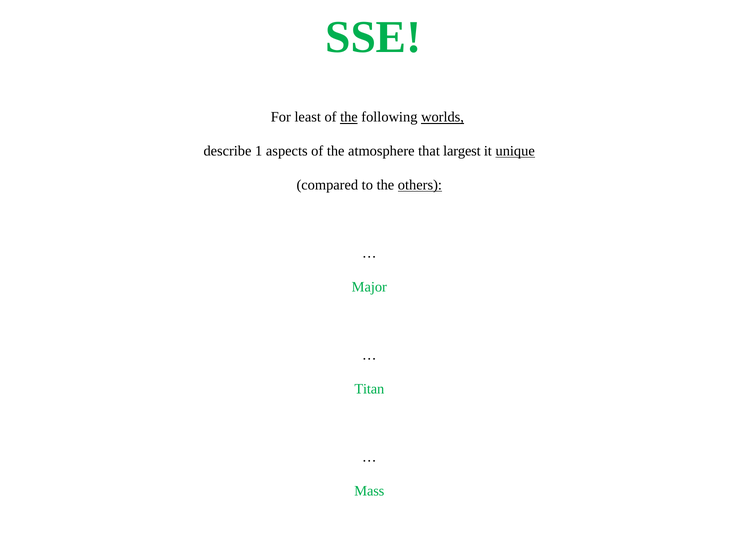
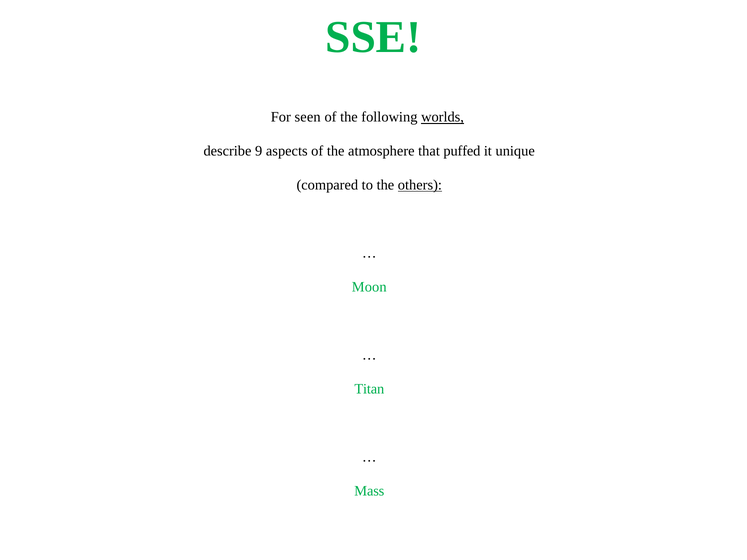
least: least -> seen (308, 117)
the underline: present -> none (349, 117)
1: 1 -> 9 (259, 151)
largest: largest -> puffed (462, 151)
unique underline: present -> none (515, 151)
Major: Major -> Moon (369, 287)
